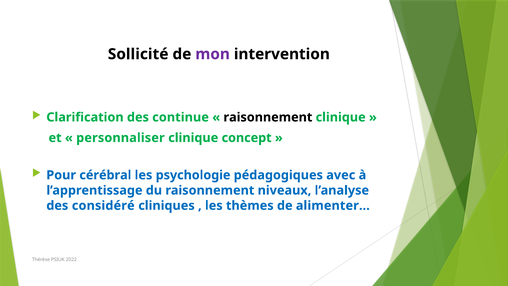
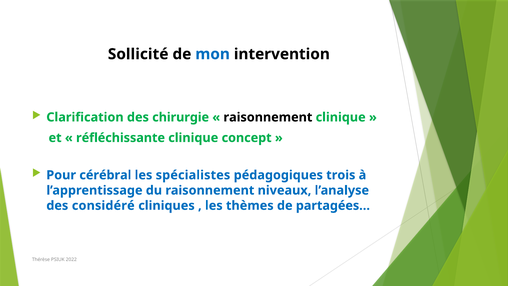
mon colour: purple -> blue (213, 54)
continue: continue -> chirurgie (181, 117)
personnaliser: personnaliser -> réfléchissante (121, 138)
psychologie: psychologie -> spécialistes (193, 175)
avec: avec -> trois (341, 175)
alimenter…: alimenter… -> partagées… (333, 205)
